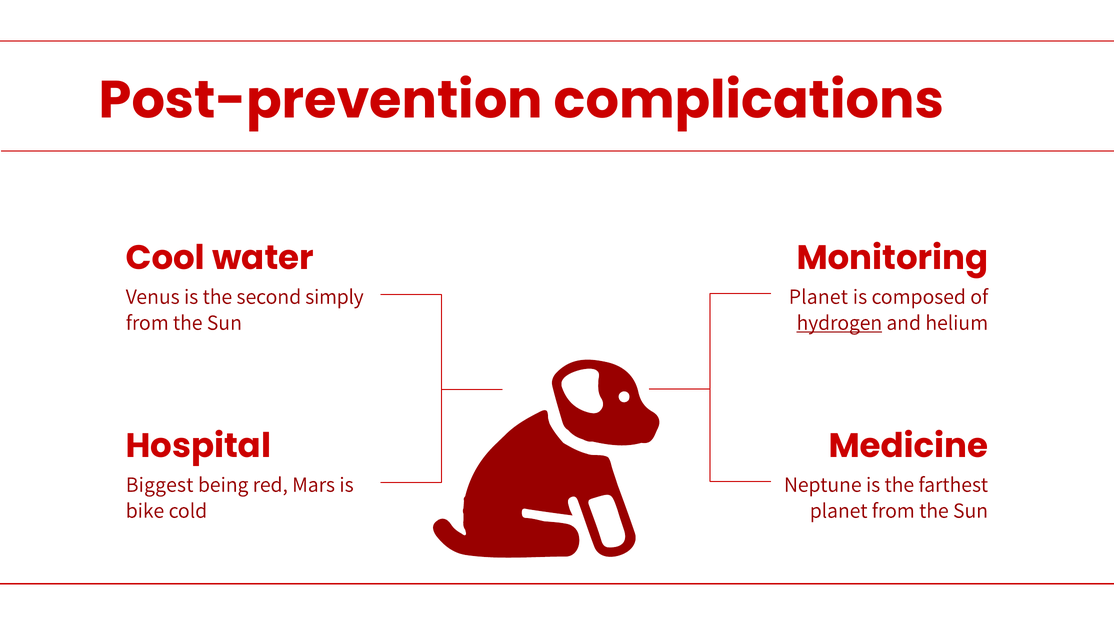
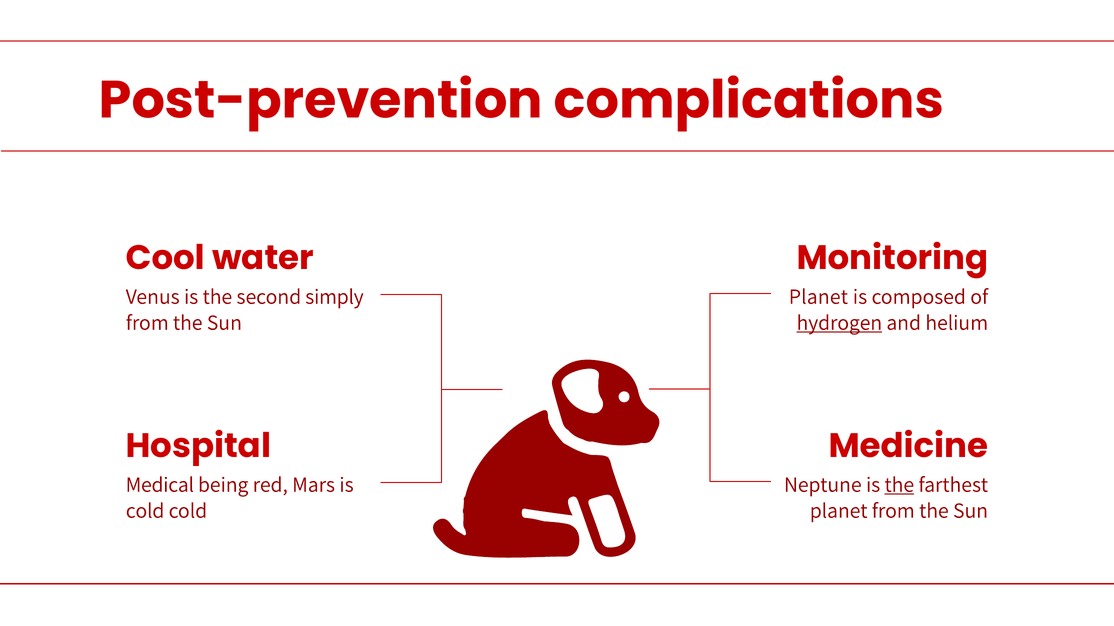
Biggest: Biggest -> Medical (160, 485)
the underline: none -> present (899, 485)
bike: bike -> cold (145, 511)
